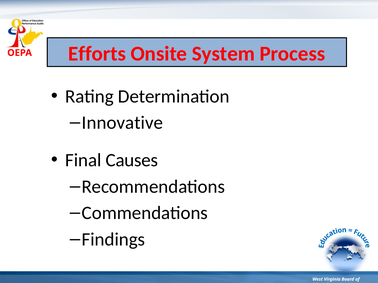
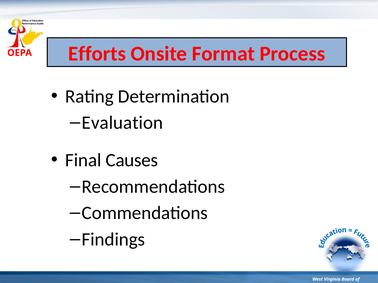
System: System -> Format (223, 54)
Innovative: Innovative -> Evaluation (122, 123)
